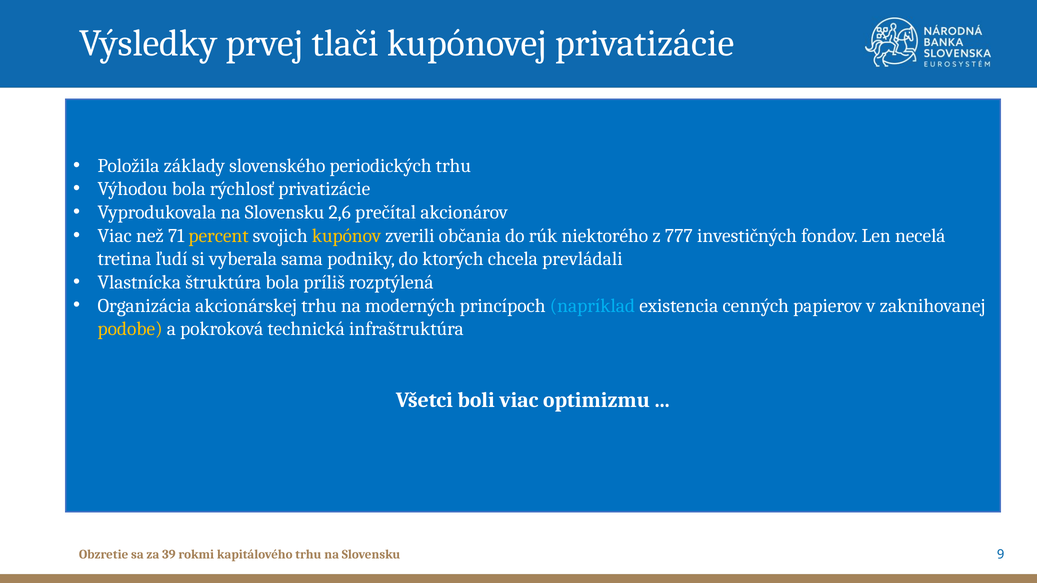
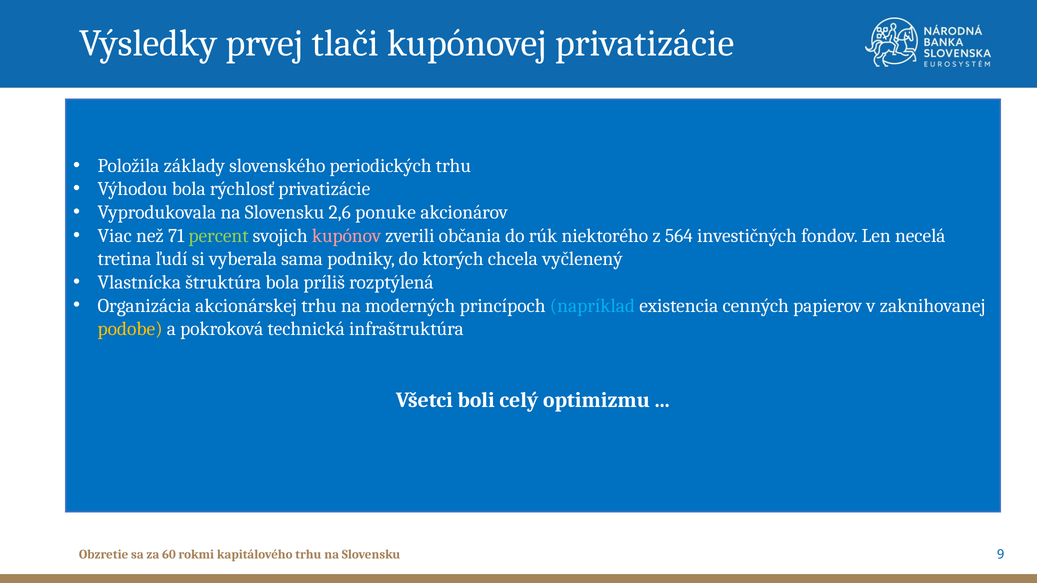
prečítal: prečítal -> ponuke (386, 212)
percent colour: yellow -> light green (219, 236)
kupónov colour: yellow -> pink (346, 236)
777: 777 -> 564 (679, 236)
prevládali: prevládali -> vyčlenený (582, 259)
boli viac: viac -> celý (519, 401)
39: 39 -> 60 (169, 555)
